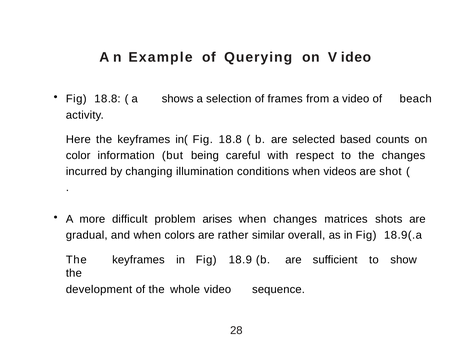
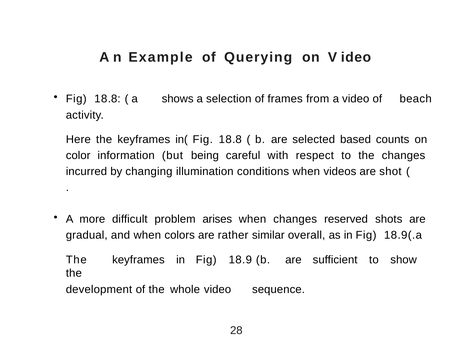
matrices: matrices -> reserved (346, 219)
